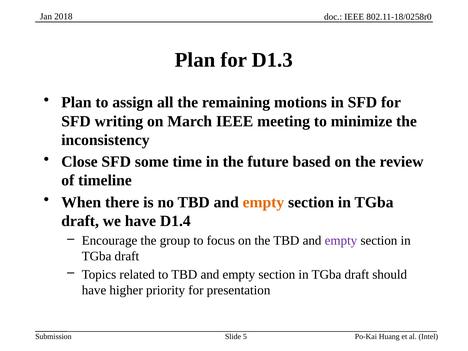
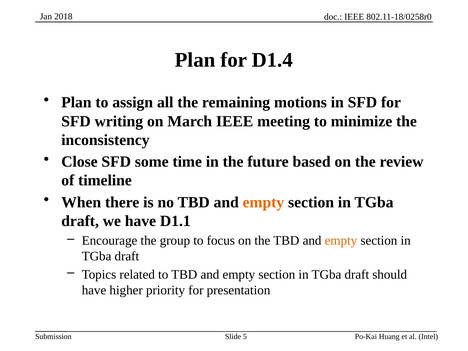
D1.3: D1.3 -> D1.4 (272, 60)
D1.4: D1.4 -> D1.1 (175, 221)
empty colour: purple -> orange (341, 241)
